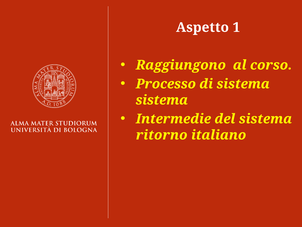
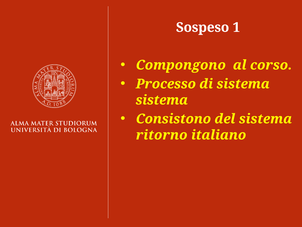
Aspetto: Aspetto -> Sospeso (203, 27)
Raggiungono: Raggiungono -> Compongono (181, 65)
Intermedie: Intermedie -> Consistono (173, 119)
